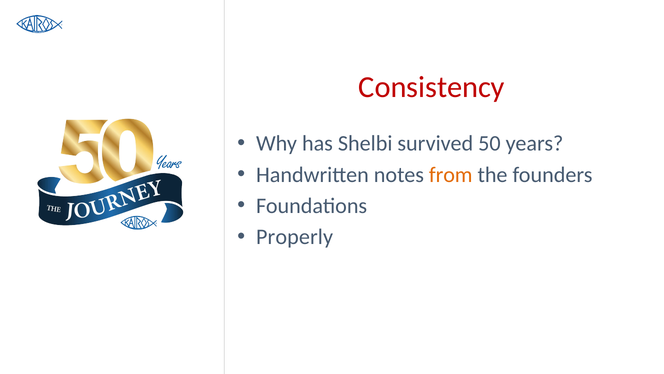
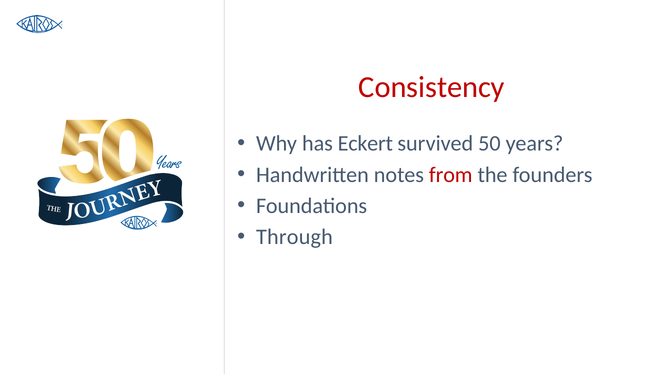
Shelbi: Shelbi -> Eckert (365, 144)
from colour: orange -> red (451, 175)
Properly: Properly -> Through (294, 237)
